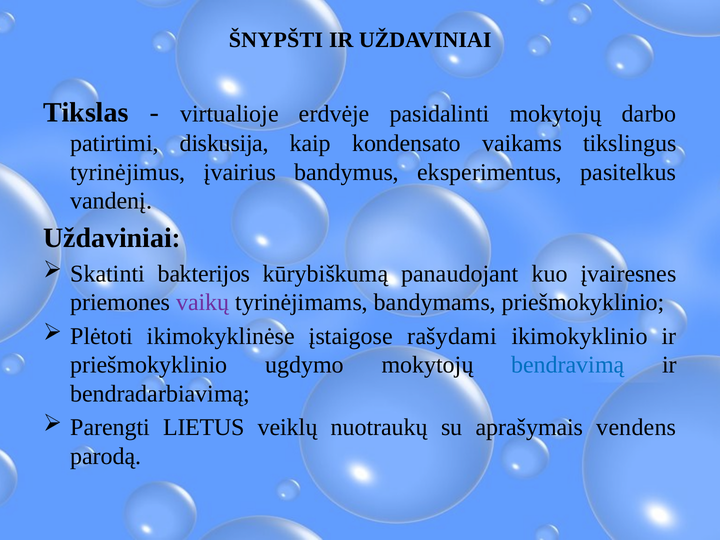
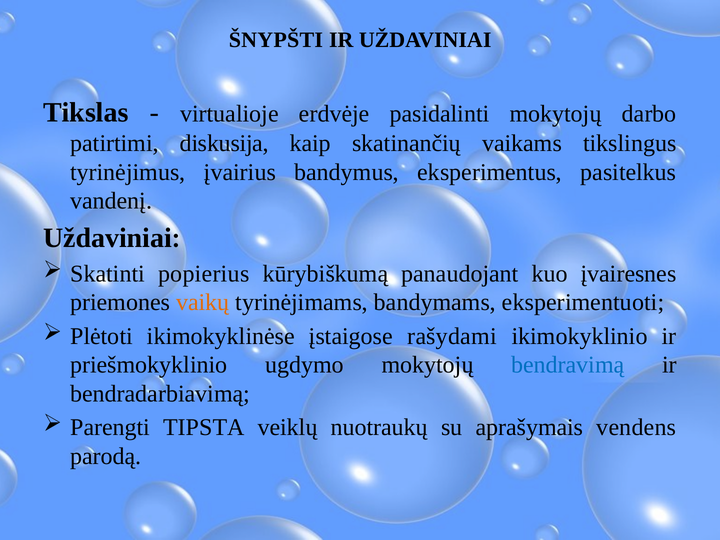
kondensato: kondensato -> skatinančių (407, 143)
bakterijos: bakterijos -> popierius (204, 274)
vaikų colour: purple -> orange (203, 303)
bandymams priešmokyklinio: priešmokyklinio -> eksperimentuoti (583, 303)
LIETUS: LIETUS -> TIPSTA (204, 427)
